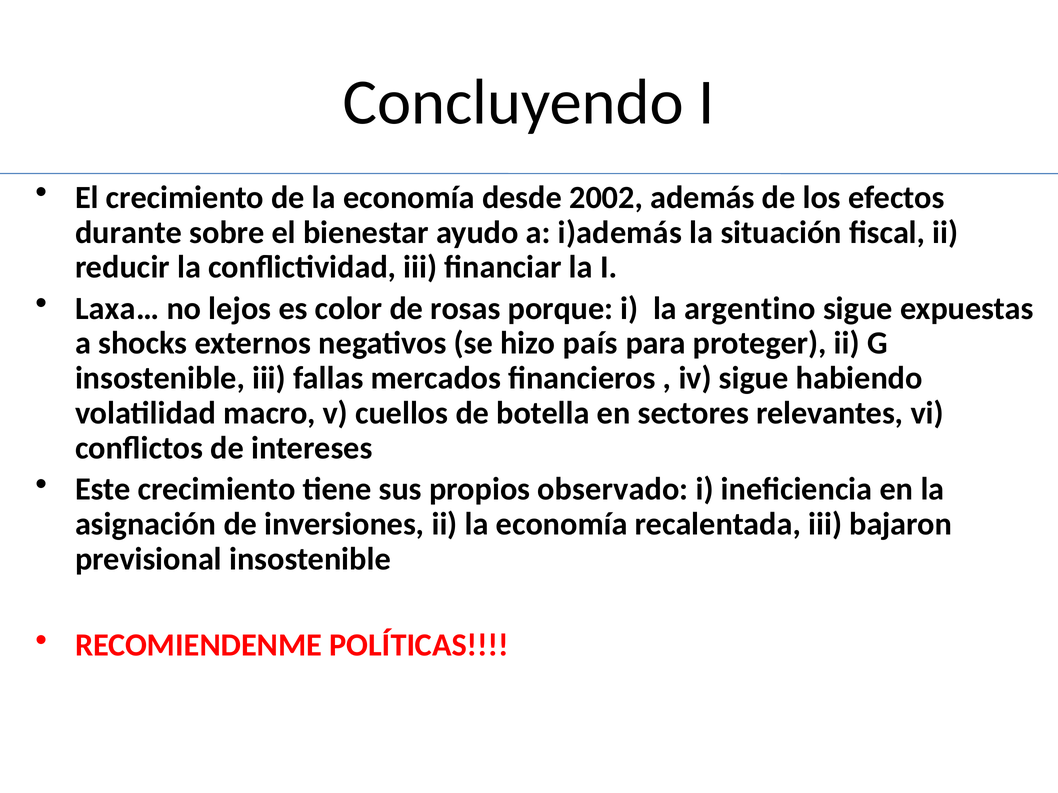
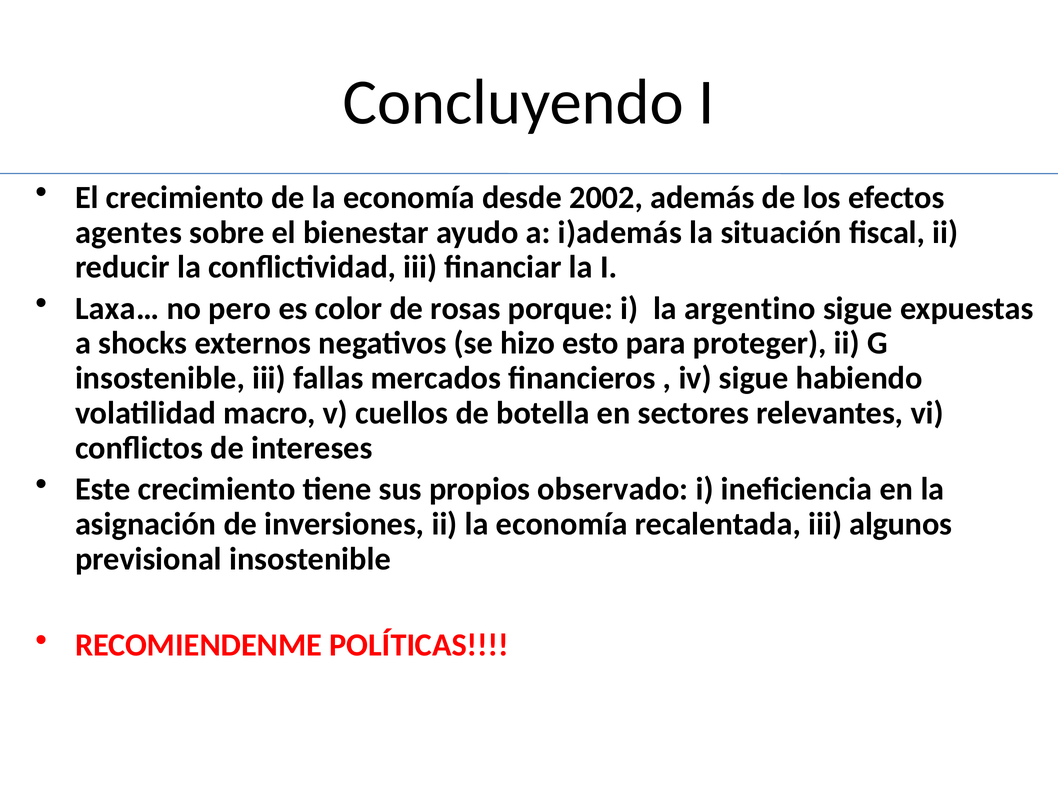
durante: durante -> agentes (128, 233)
lejos: lejos -> pero (240, 309)
país: país -> esto (590, 344)
bajaron: bajaron -> algunos (901, 524)
